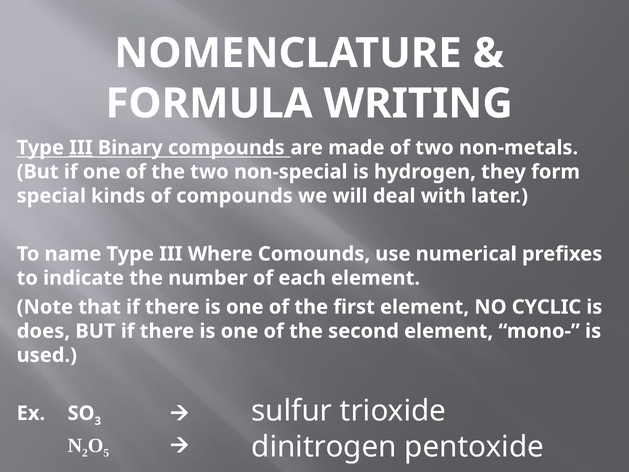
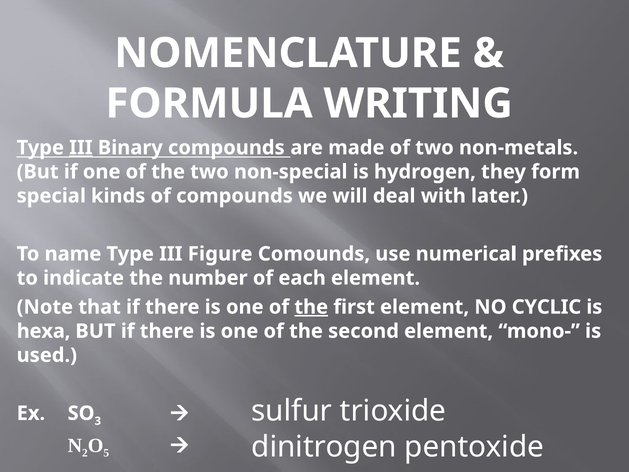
Where: Where -> Figure (220, 254)
the underline: none -> present (311, 307)
does: does -> hexa (44, 331)
